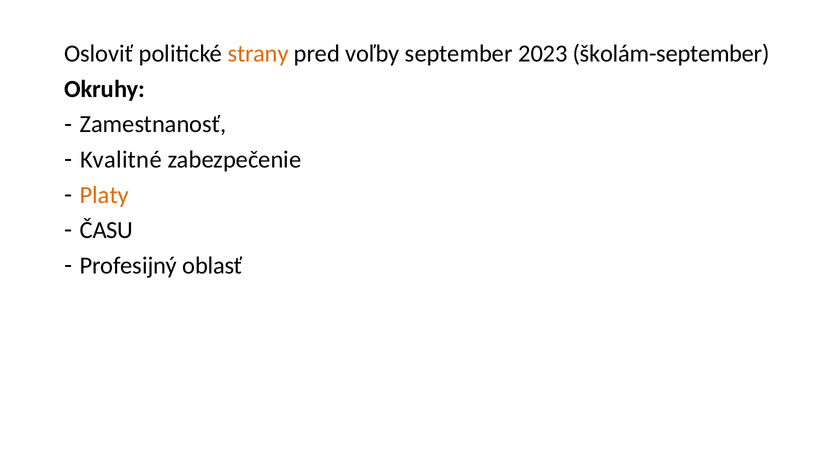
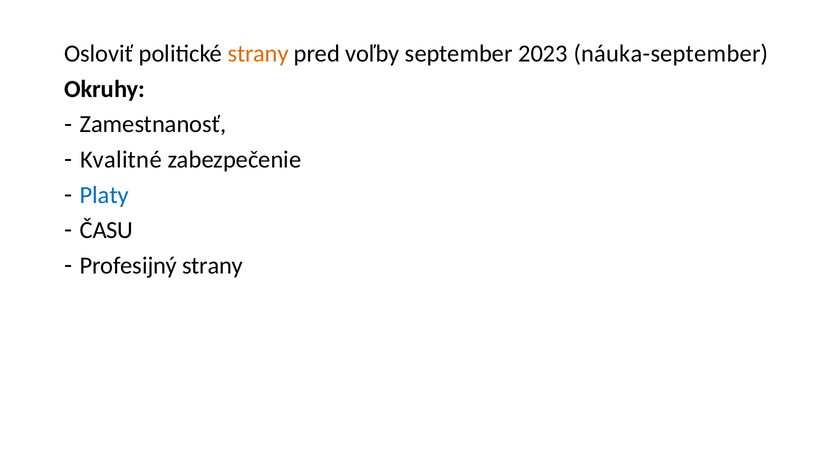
školám-september: školám-september -> náuka-september (671, 54)
Platy colour: orange -> blue (104, 195)
Profesijný oblasť: oblasť -> strany (212, 265)
